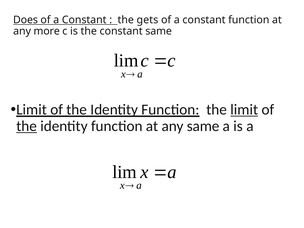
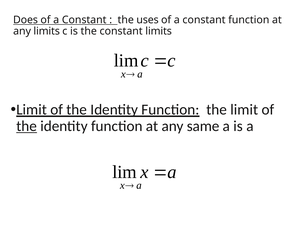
gets: gets -> uses (148, 20)
any more: more -> limits (47, 31)
constant same: same -> limits (159, 31)
limit underline: present -> none (244, 110)
